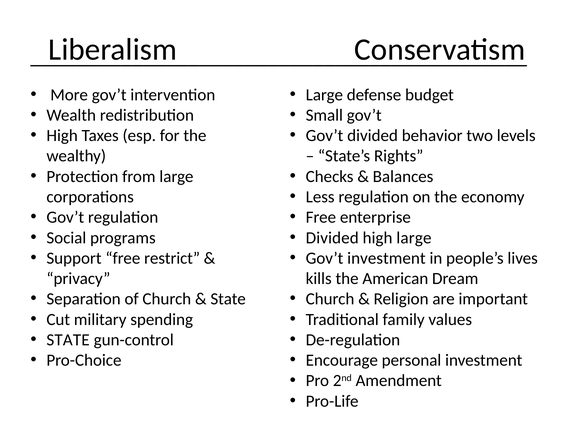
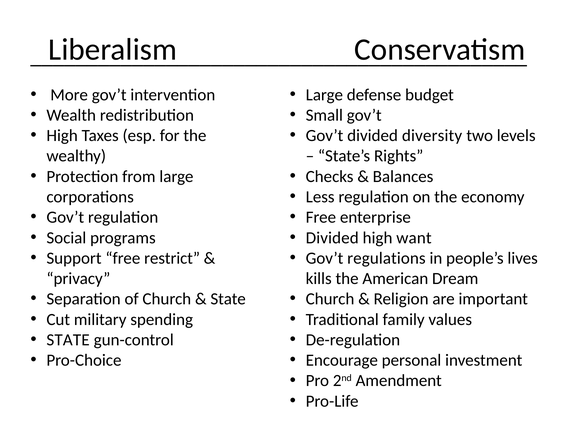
behavior: behavior -> diversity (432, 135)
high large: large -> want (414, 237)
Gov’t investment: investment -> regulations (386, 258)
